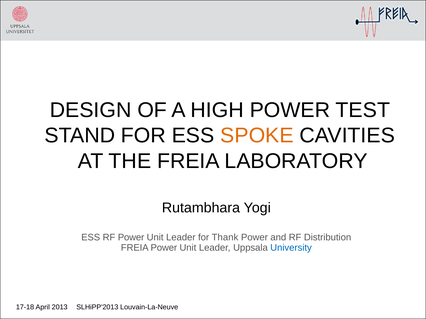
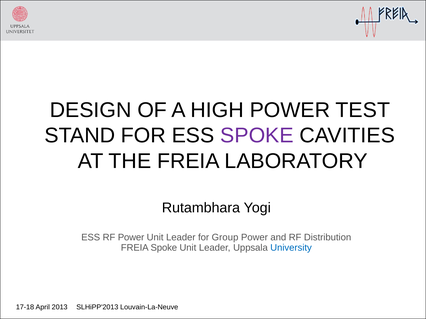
SPOKE colour: orange -> purple (257, 136)
Thank: Thank -> Group (225, 238)
FREIA Power: Power -> Spoke (164, 248)
